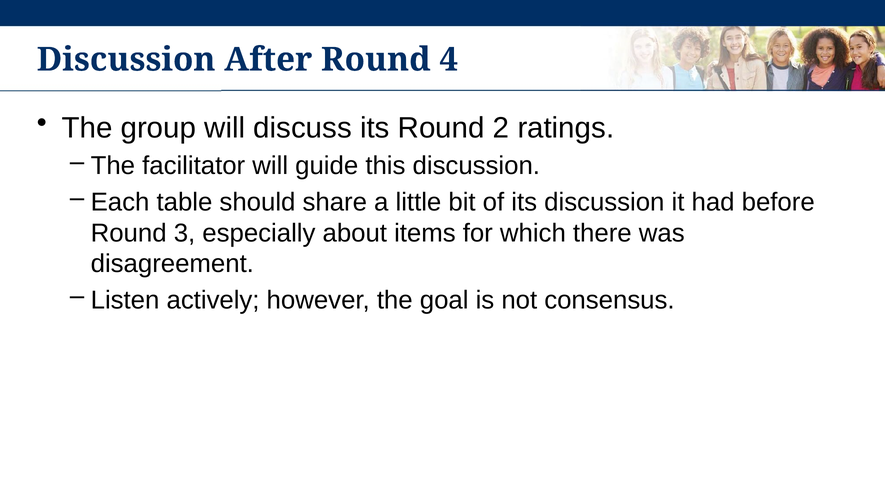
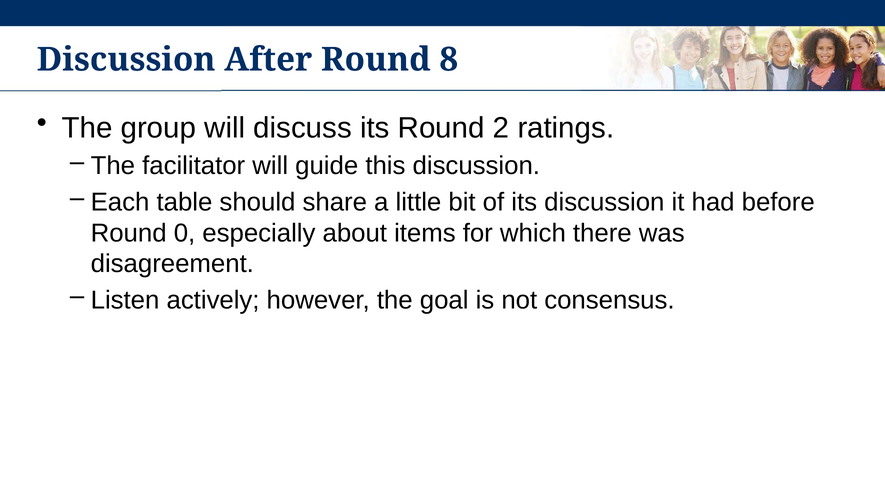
4: 4 -> 8 (449, 60)
3: 3 -> 0 (184, 233)
